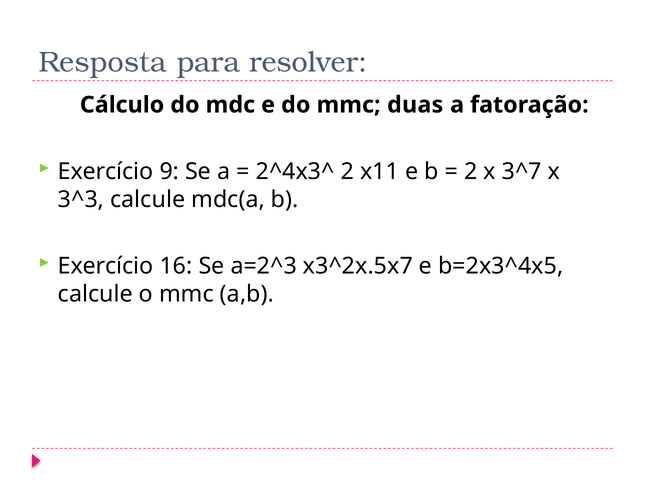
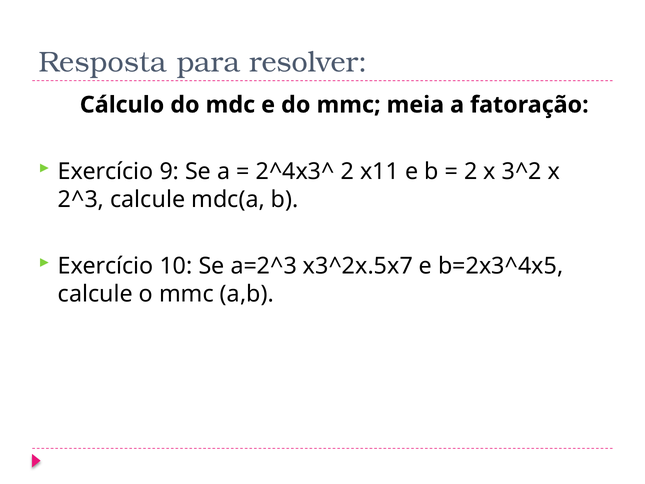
duas: duas -> meia (415, 105)
3^7: 3^7 -> 3^2 (522, 171)
3^3: 3^3 -> 2^3 (81, 199)
16: 16 -> 10 (176, 266)
